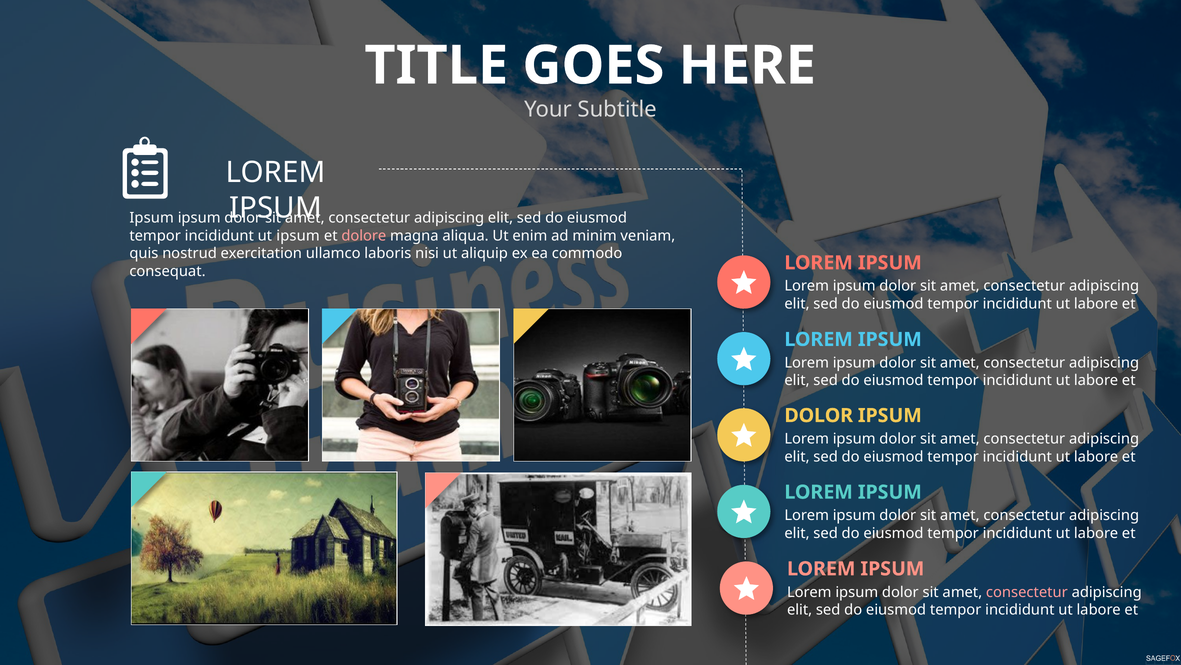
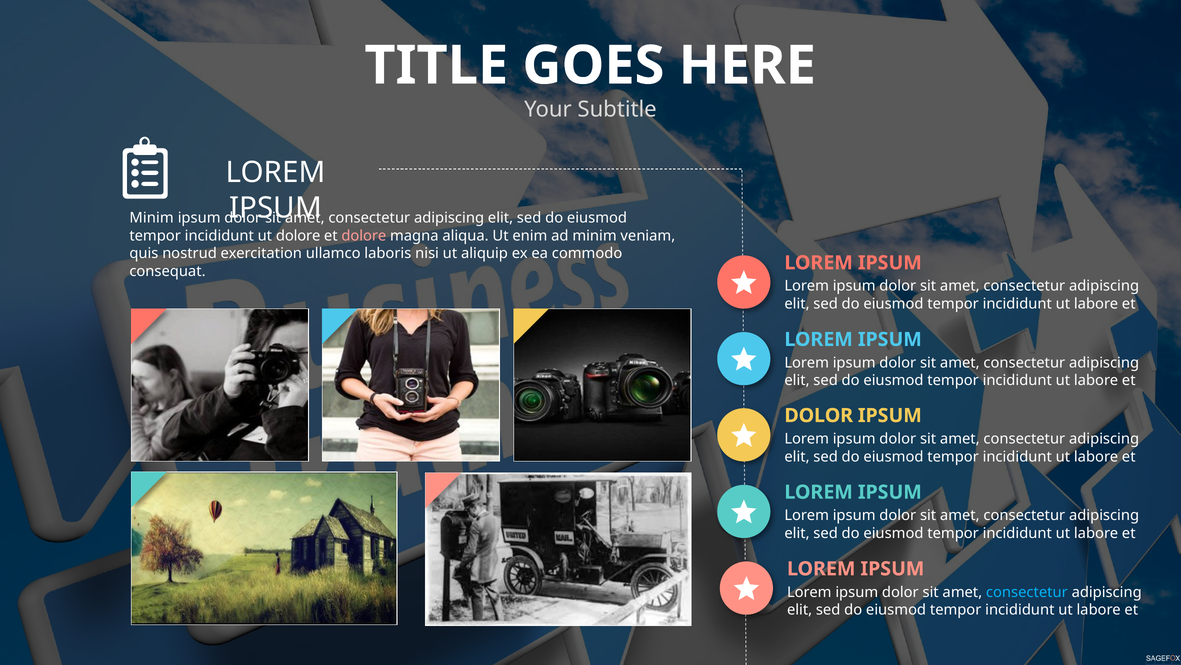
Ipsum: Ipsum -> Minim (152, 218)
ut ipsum: ipsum -> dolore (298, 236)
consectetur colour: pink -> light blue (1027, 592)
